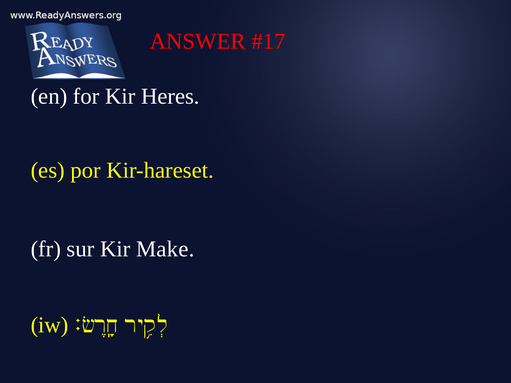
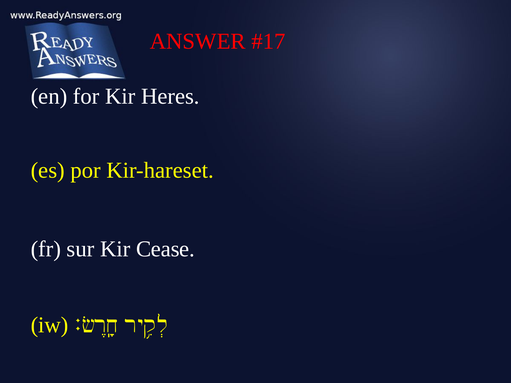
Make: Make -> Cease (165, 249)
